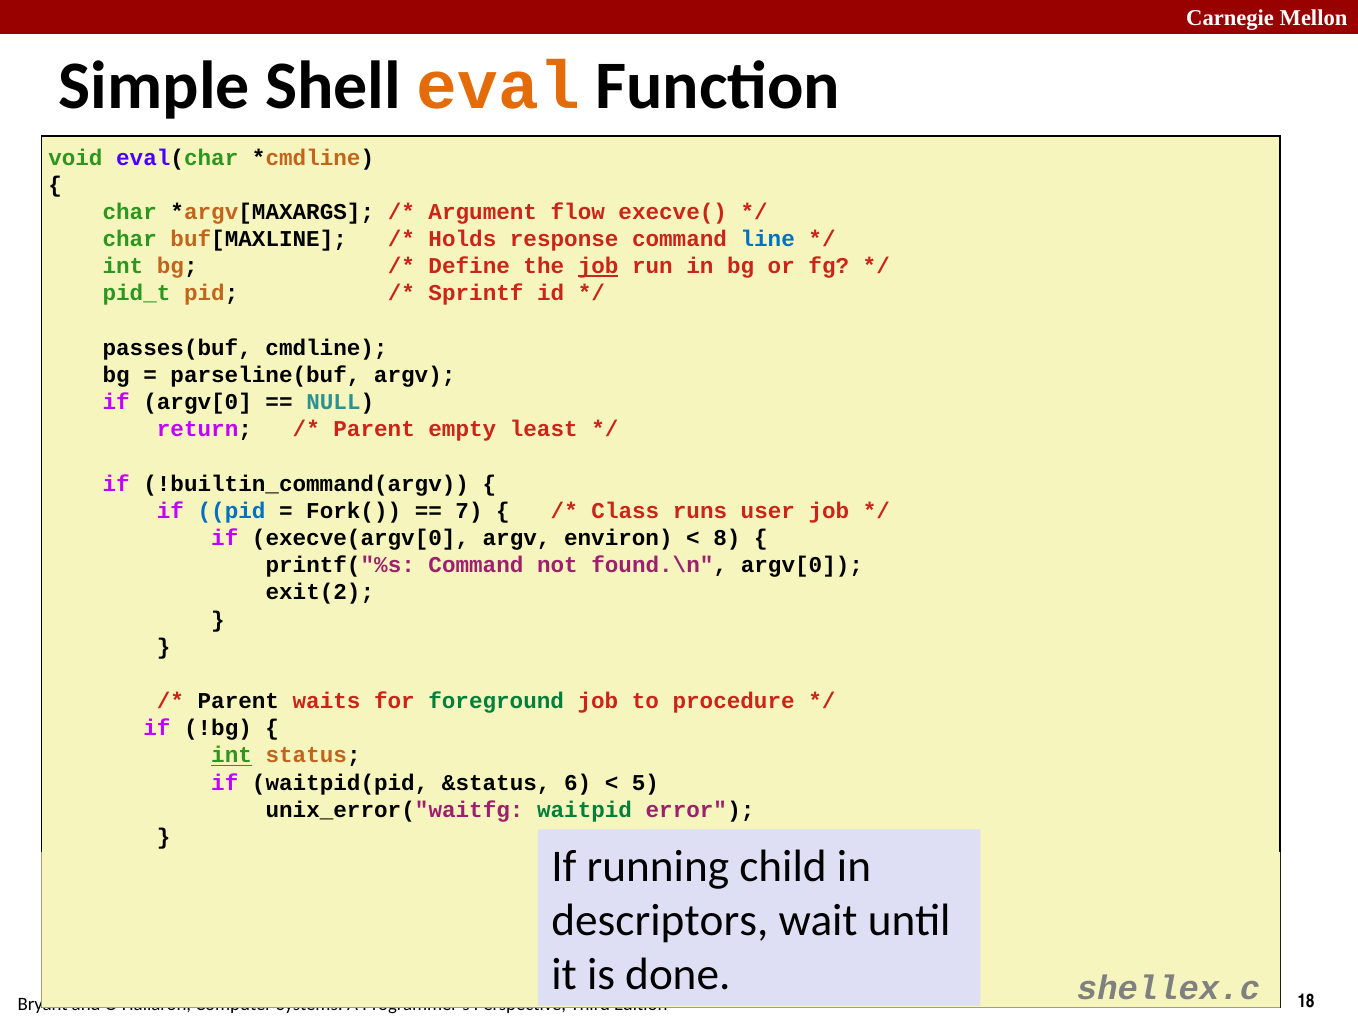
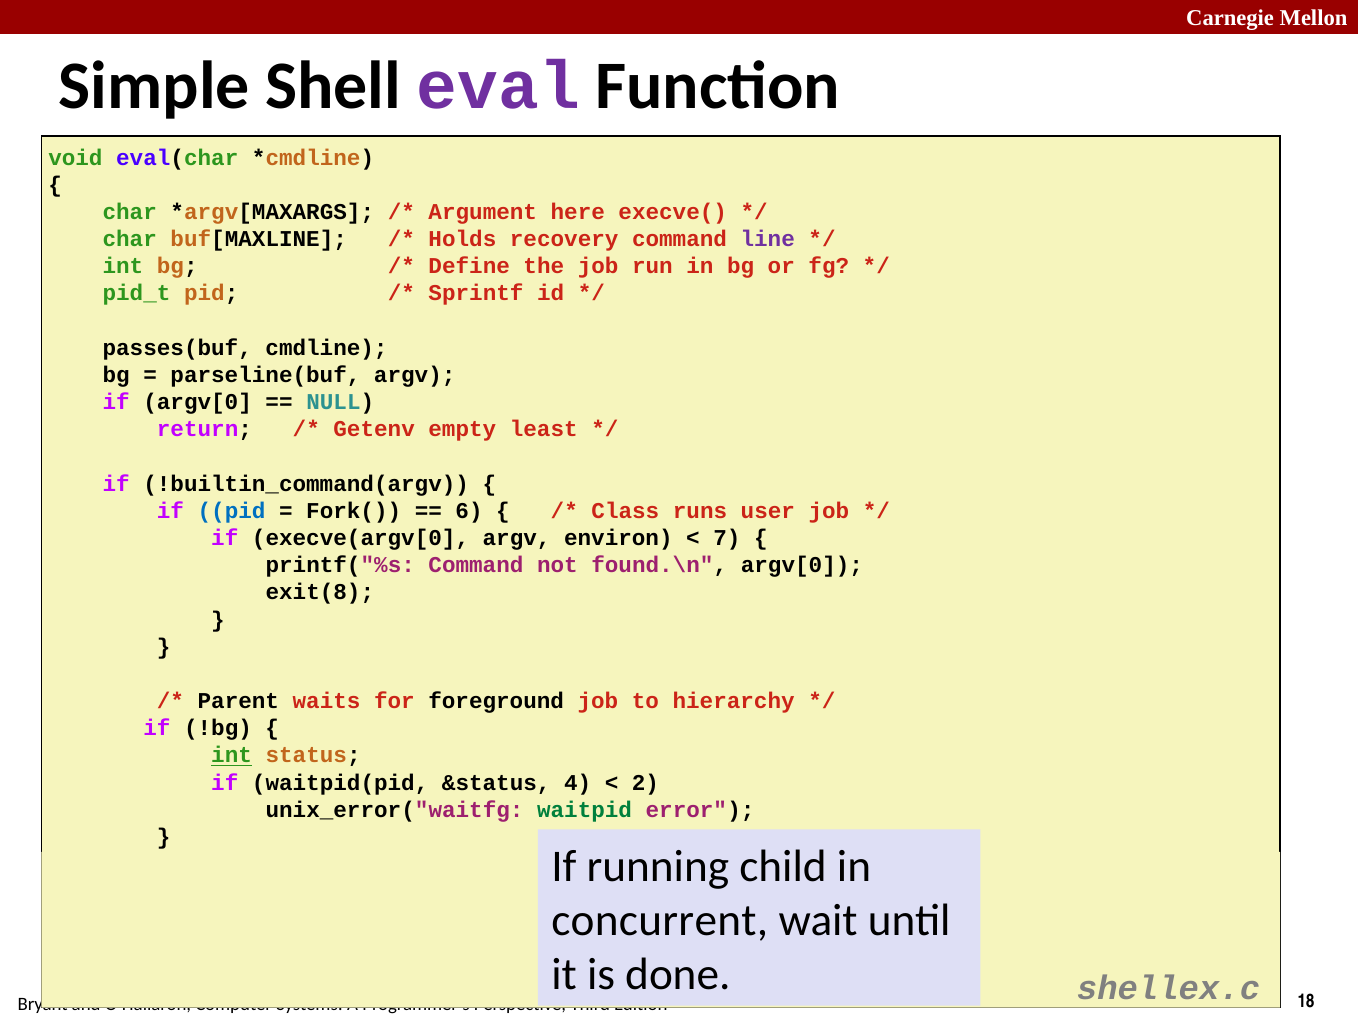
eval colour: orange -> purple (498, 86)
flow: flow -> here (578, 212)
response: response -> recovery (564, 239)
line colour: blue -> purple (768, 239)
job underline: present -> none (598, 266)
Parent: Parent -> Getenv (374, 429)
7: 7 -> 6 (469, 511)
8: 8 -> 7 (727, 538)
exit(2: exit(2 -> exit(8 (320, 592)
foreground colour: green -> black (496, 701)
procedure: procedure -> hierarchy (734, 701)
6: 6 -> 4 (578, 782)
5: 5 -> 2 (645, 782)
descriptors: descriptors -> concurrent (660, 920)
